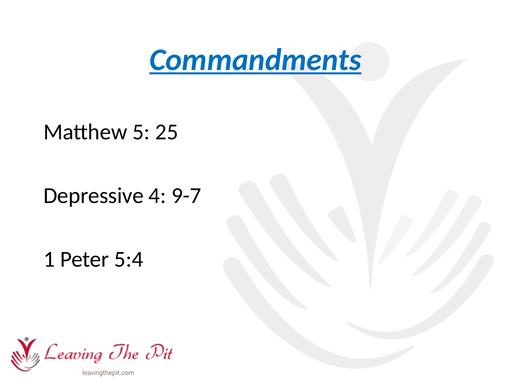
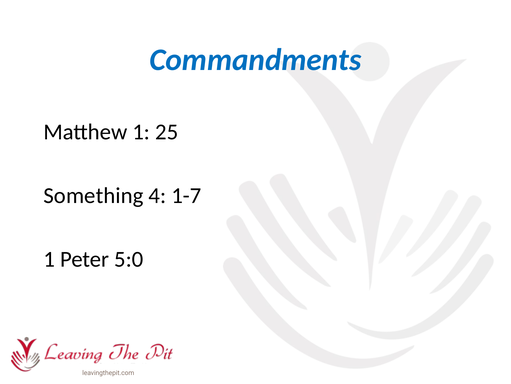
Commandments underline: present -> none (255, 60)
Matthew 5: 5 -> 1 (141, 132)
Depressive: Depressive -> Something (93, 195)
9-7: 9-7 -> 1-7 (186, 195)
5:4: 5:4 -> 5:0 (129, 259)
